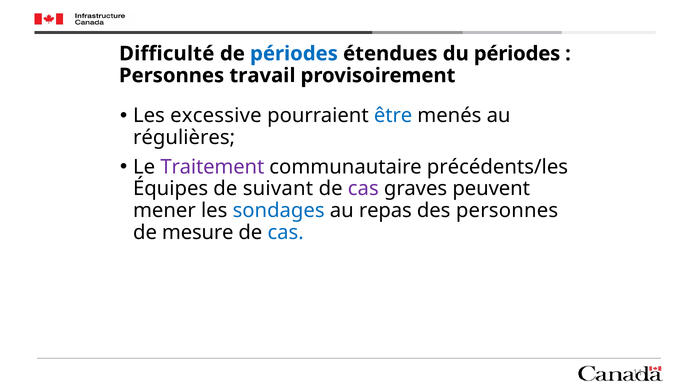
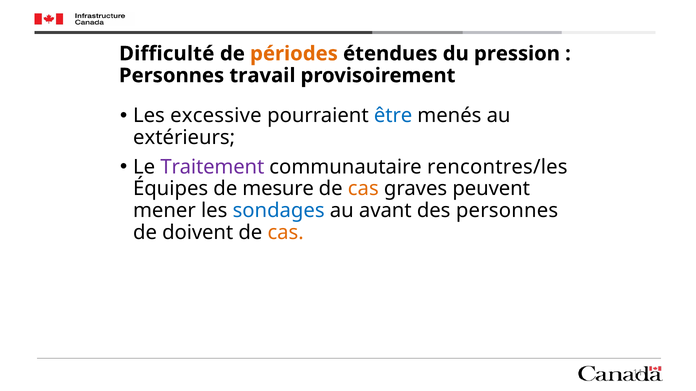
périodes colour: blue -> orange (294, 54)
du périodes: périodes -> pression (517, 54)
régulières: régulières -> extérieurs (184, 138)
précédents/les: précédents/les -> rencontres/les (497, 167)
suivant: suivant -> mesure (278, 189)
cas colour: purple -> orange (363, 189)
repas: repas -> avant (385, 211)
mesure: mesure -> doivent (198, 233)
cas colour: blue -> orange (286, 233)
